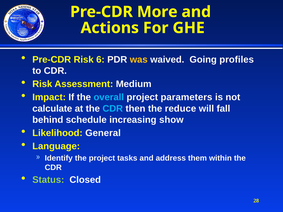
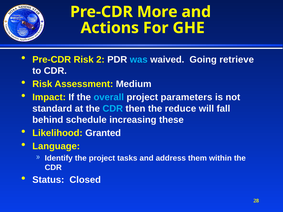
6: 6 -> 2 (100, 60)
was colour: yellow -> light blue (139, 60)
profiles: profiles -> retrieve (237, 60)
calculate: calculate -> standard (52, 109)
show: show -> these (171, 120)
General: General -> Granted (103, 133)
Status colour: light green -> white (48, 180)
